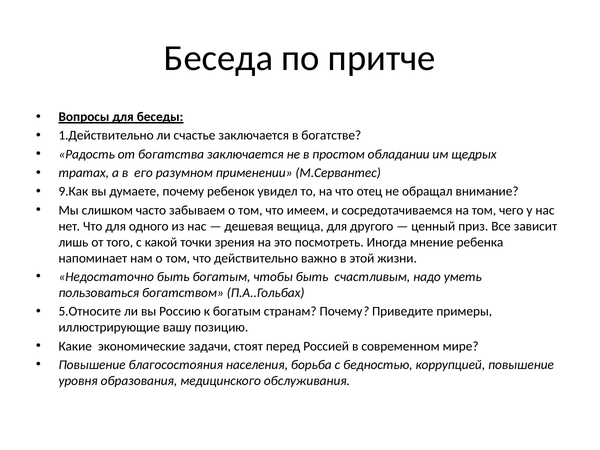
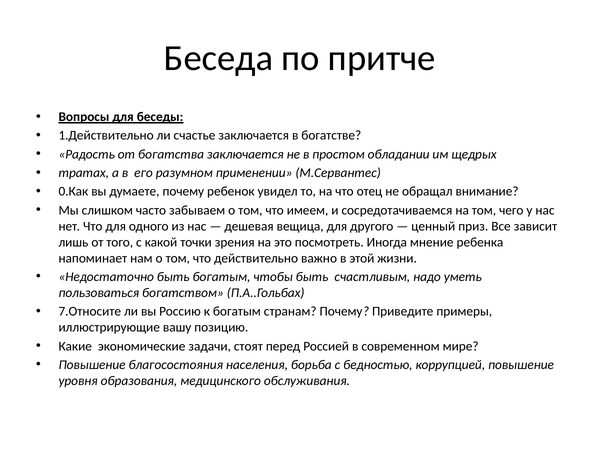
9.Как: 9.Как -> 0.Как (73, 192)
5.Относите: 5.Относите -> 7.Относите (90, 312)
